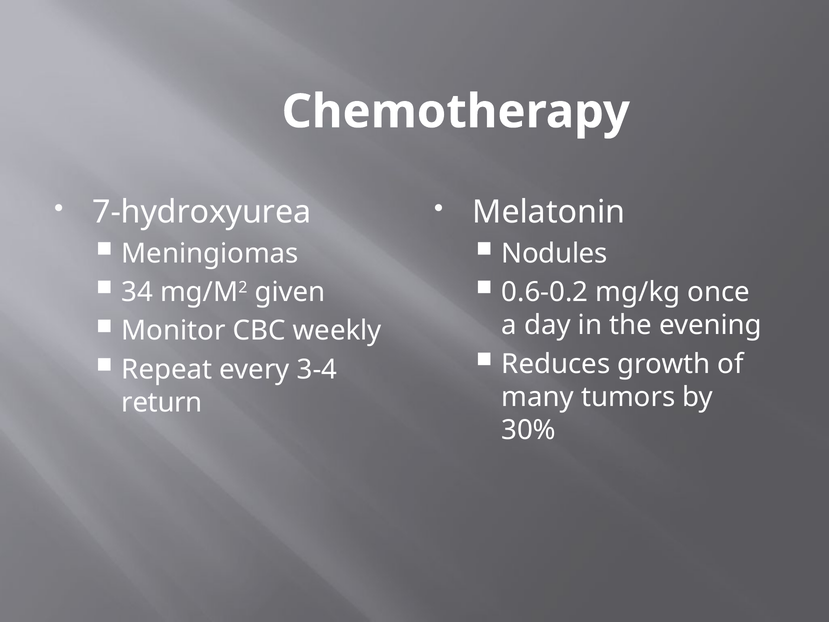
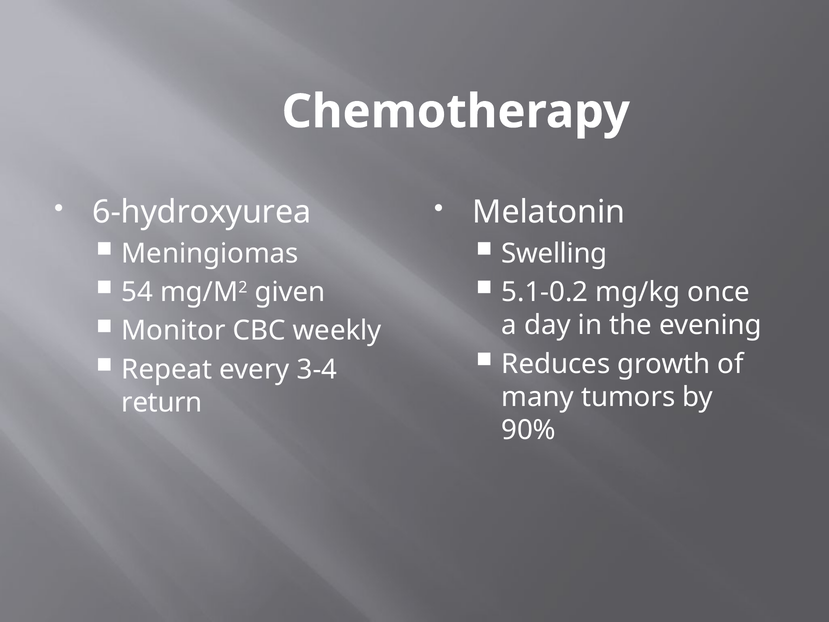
7-hydroxyurea: 7-hydroxyurea -> 6-hydroxyurea (202, 212)
Nodules: Nodules -> Swelling (554, 253)
34: 34 -> 54 (137, 292)
0.6-0.2: 0.6-0.2 -> 5.1-0.2 (545, 292)
30%: 30% -> 90% (529, 430)
